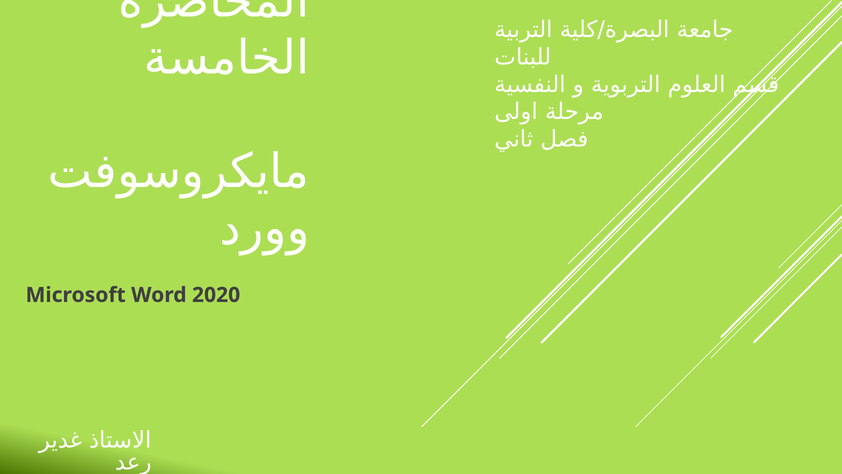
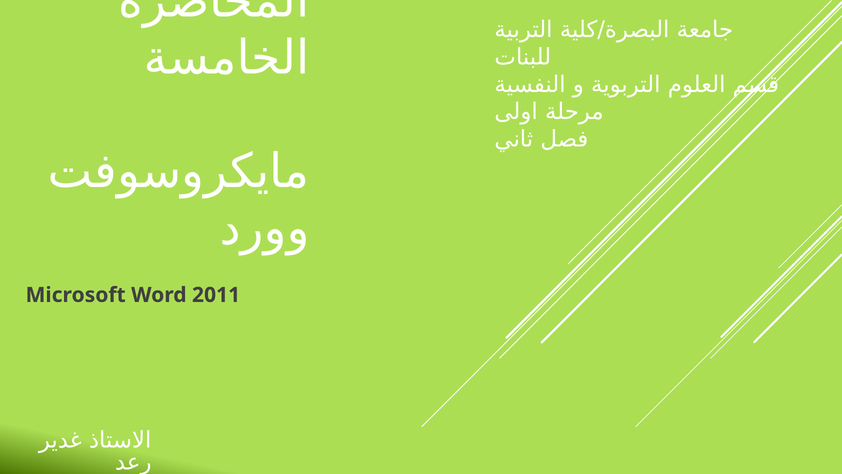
2020: 2020 -> 2011 (216, 295)
